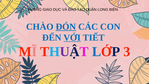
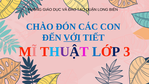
ĐÓN underline: present -> none (66, 27)
